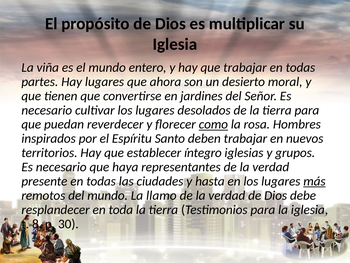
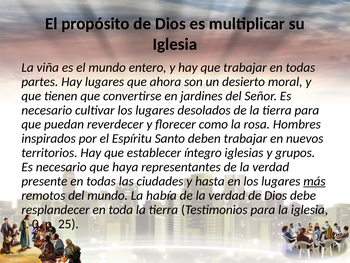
como underline: present -> none (213, 124)
llamo: llamo -> había (161, 195)
8: 8 -> 0 (37, 223)
30: 30 -> 25 (68, 223)
